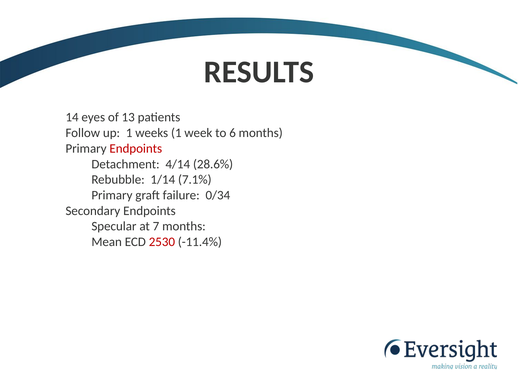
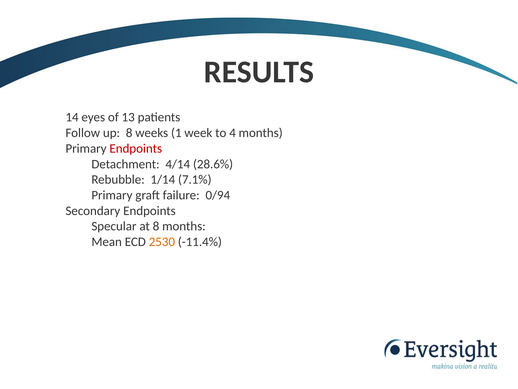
up 1: 1 -> 8 (129, 133)
6: 6 -> 4 (233, 133)
0/34: 0/34 -> 0/94 (218, 195)
at 7: 7 -> 8 (156, 226)
2530 colour: red -> orange (162, 242)
